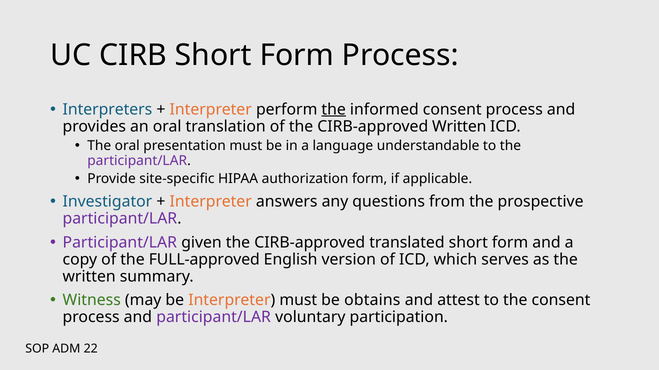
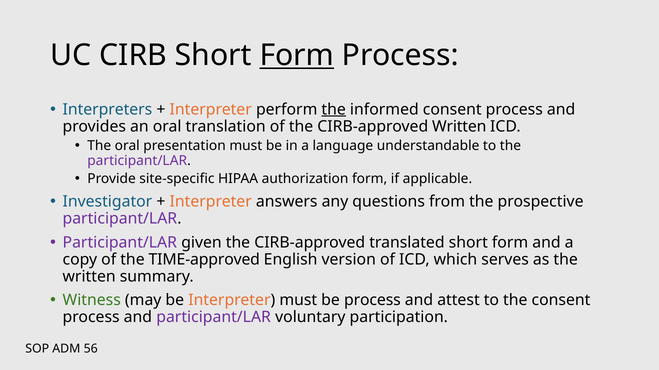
Form underline: none -> present (297, 55)
FULL-approved: FULL-approved -> TIME-approved (204, 260)
be obtains: obtains -> process (372, 301)
22: 22 -> 56 (91, 349)
